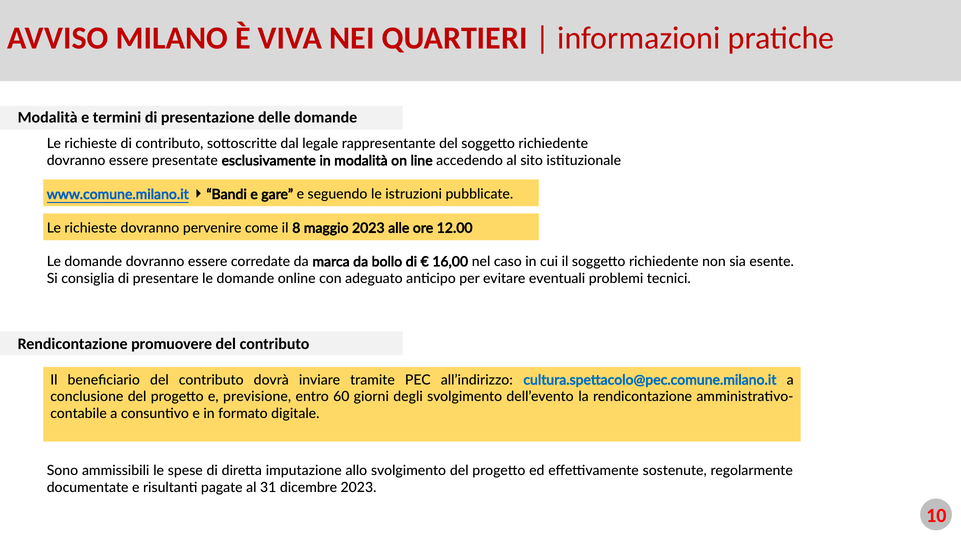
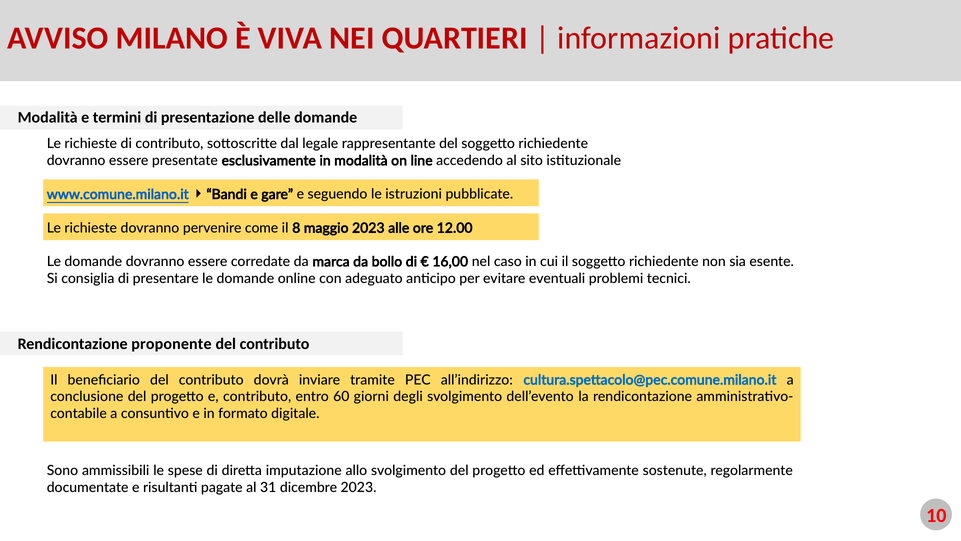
promuovere: promuovere -> proponente (171, 344)
e previsione: previsione -> contributo (257, 396)
